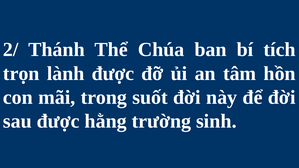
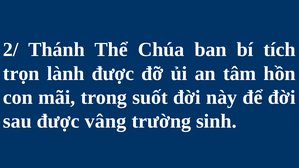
hằng: hằng -> vâng (106, 121)
